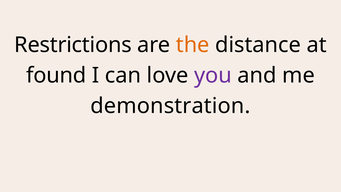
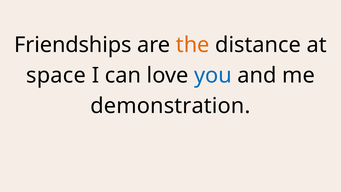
Restrictions: Restrictions -> Friendships (73, 45)
found: found -> space (56, 75)
you colour: purple -> blue (213, 75)
